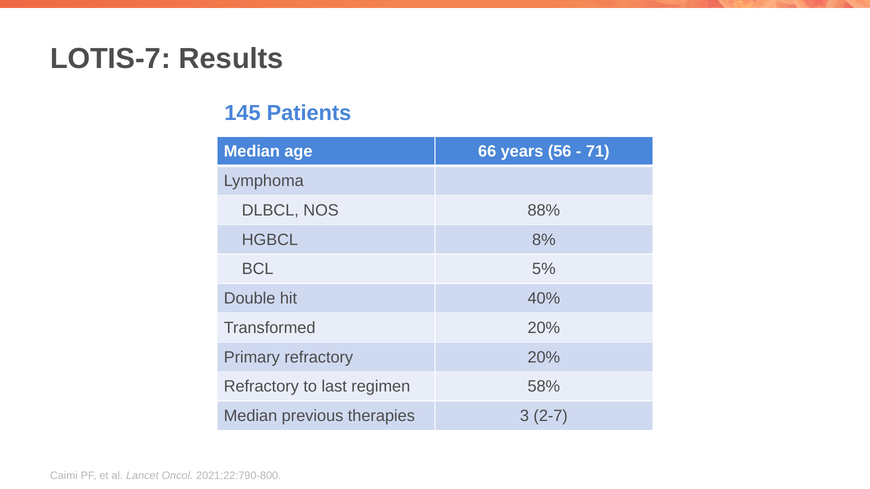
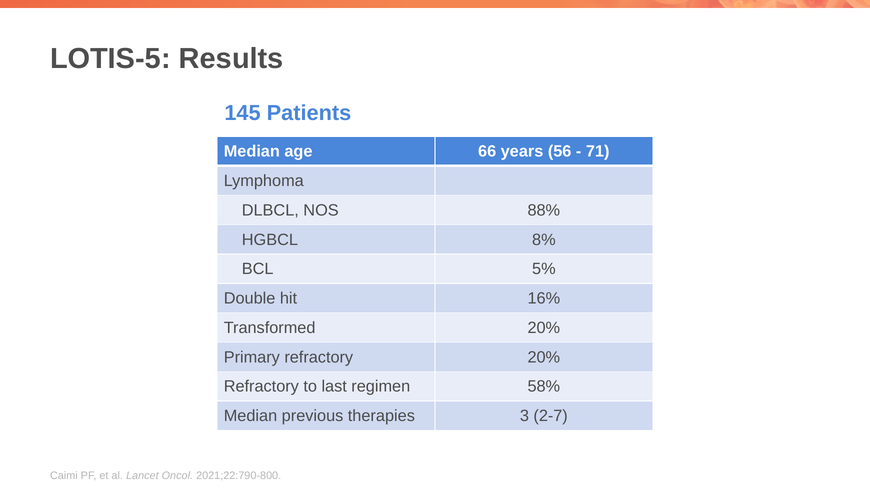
LOTIS-7: LOTIS-7 -> LOTIS-5 (110, 59)
40%: 40% -> 16% (544, 299)
